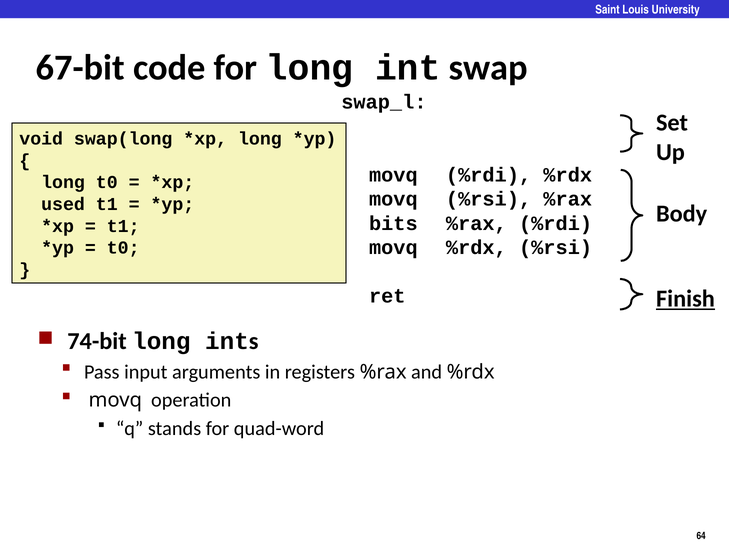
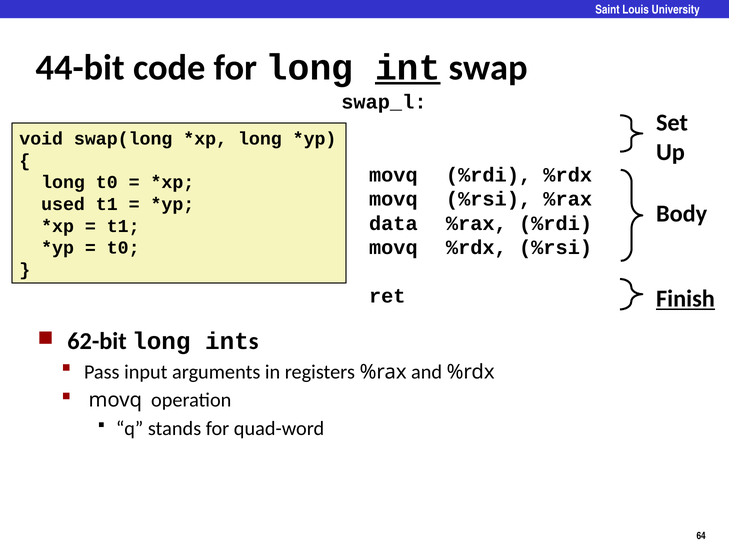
67-bit: 67-bit -> 44-bit (80, 68)
int underline: none -> present (408, 68)
bits: bits -> data (393, 224)
74-bit: 74-bit -> 62-bit (97, 342)
